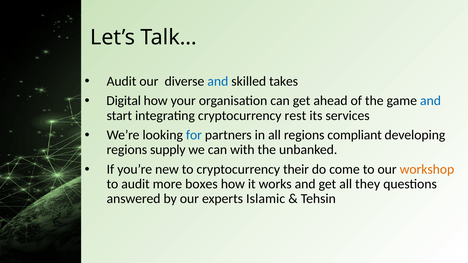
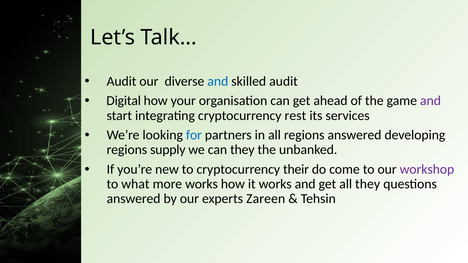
skilled takes: takes -> audit (283, 81)
and colour: blue -> purple (430, 101)
regions compliant: compliant -> answered (355, 135)
can with: with -> they (242, 150)
workshop colour: orange -> purple (427, 170)
to audit: audit -> what (135, 184)
more boxes: boxes -> works (202, 184)
Islamic: Islamic -> Zareen (266, 199)
